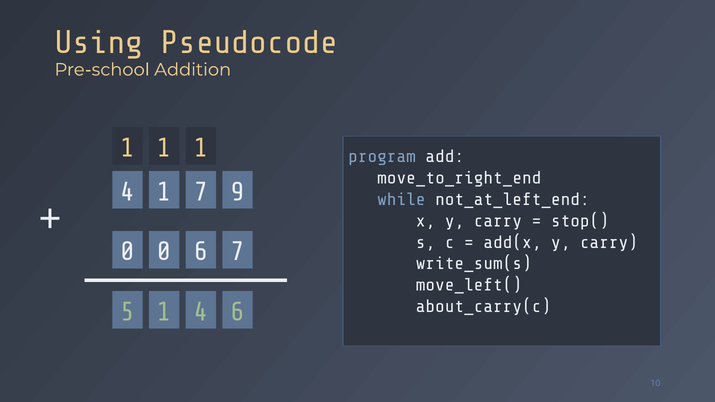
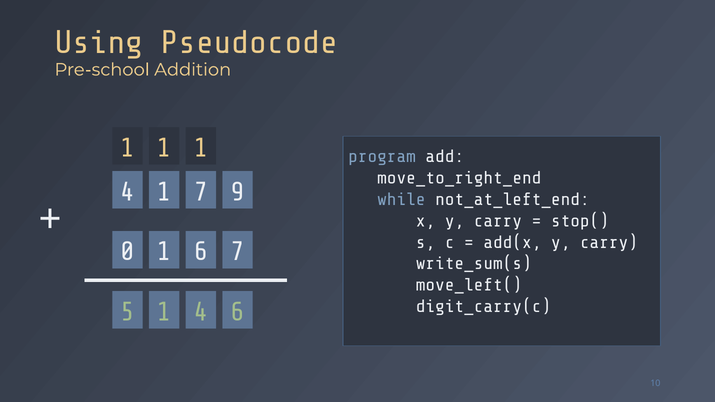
0 0: 0 -> 1 (164, 252)
about_carry(c: about_carry(c -> digit_carry(c (483, 307)
